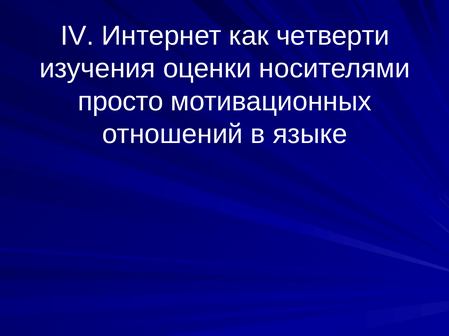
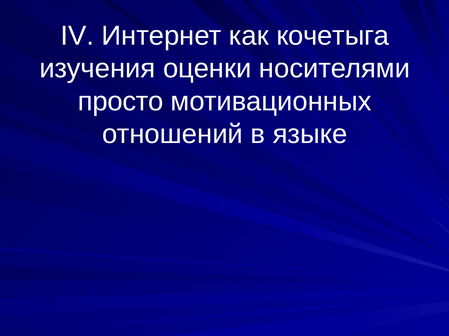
четверти: четверти -> кочетыга (333, 36)
